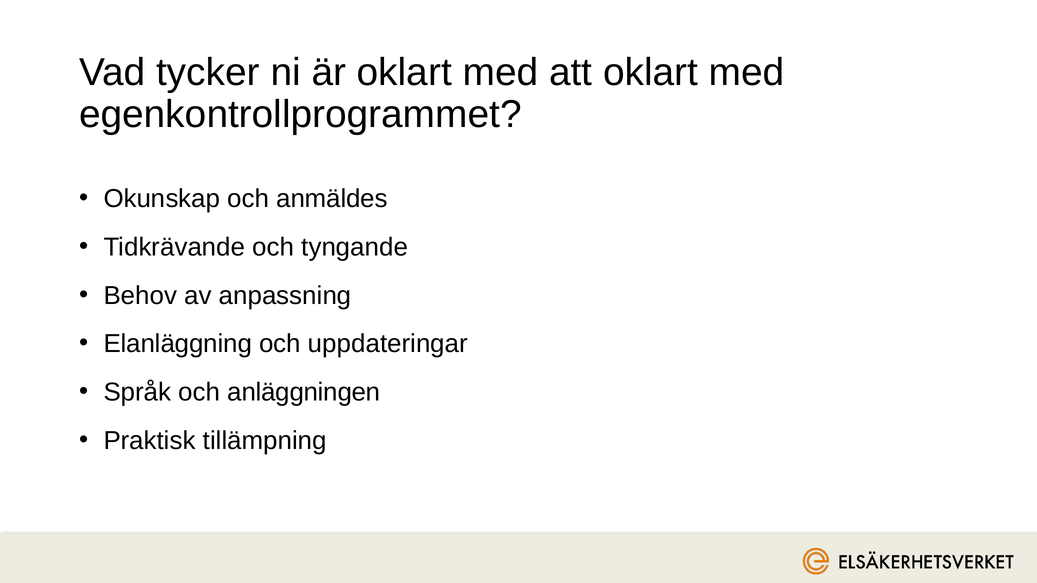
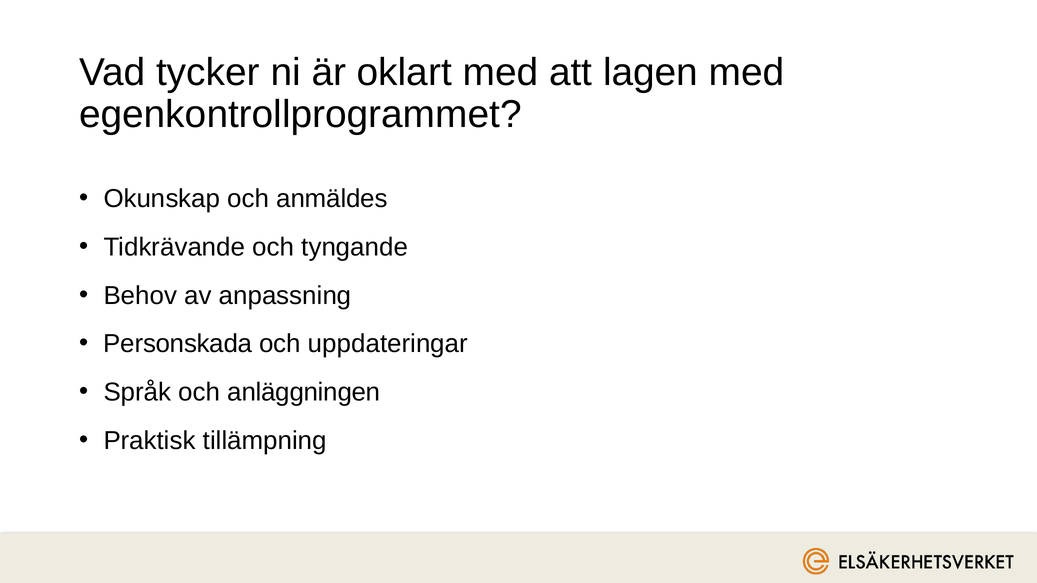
att oklart: oklart -> lagen (651, 72)
Elanläggning: Elanläggning -> Personskada (178, 344)
